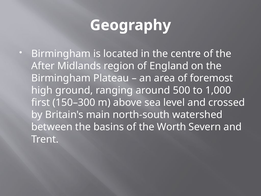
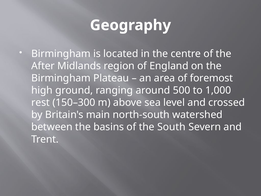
first: first -> rest (41, 103)
Worth: Worth -> South (171, 127)
